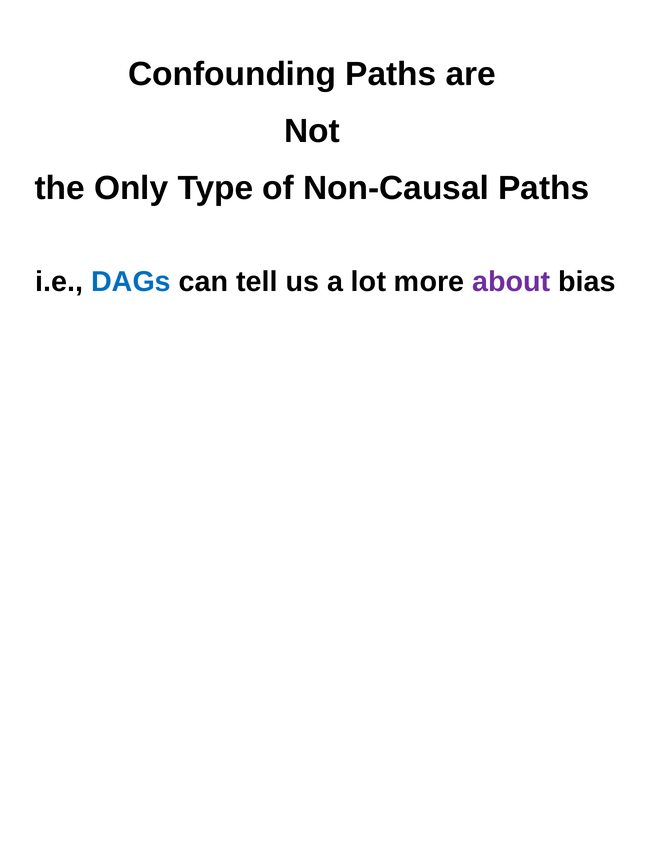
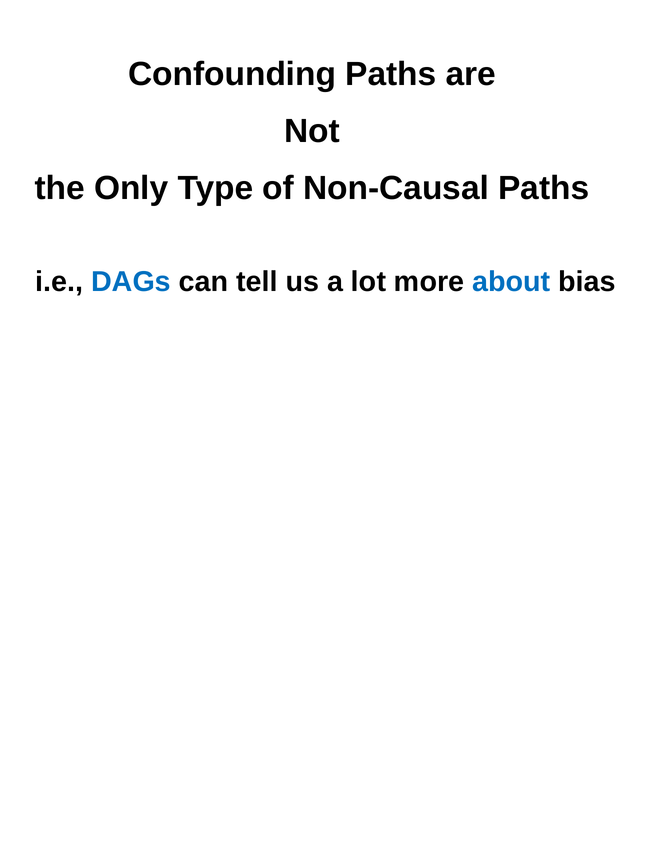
about colour: purple -> blue (511, 282)
